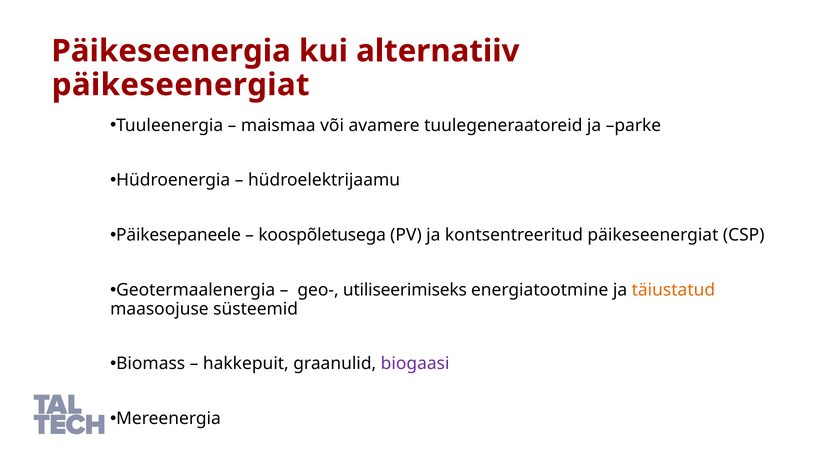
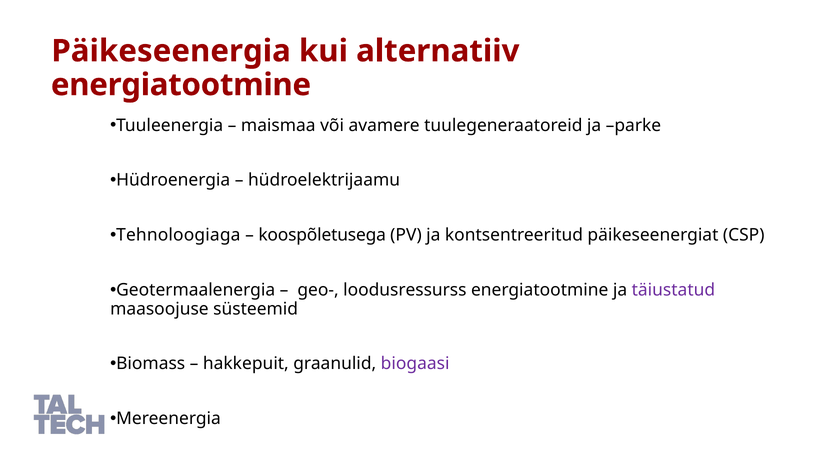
päikeseenergiat: päikeseenergiat -> energiatootmine (181, 85)
Päikesepaneele: Päikesepaneele -> Tehnoloogiaga (178, 235)
utiliseerimiseks: utiliseerimiseks -> loodusressurss (405, 290)
täiustatud colour: orange -> purple (673, 290)
